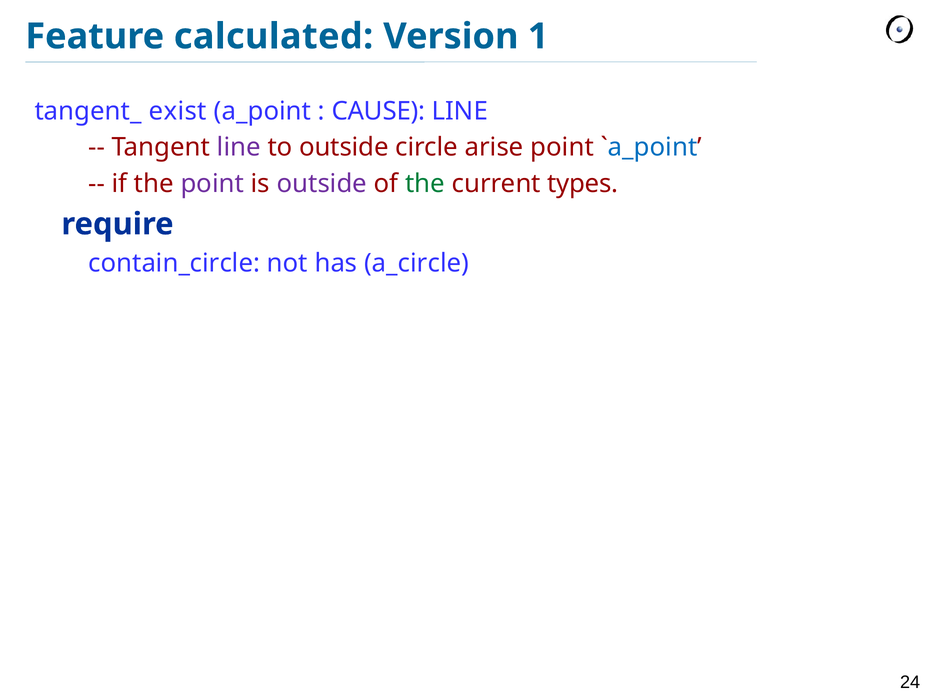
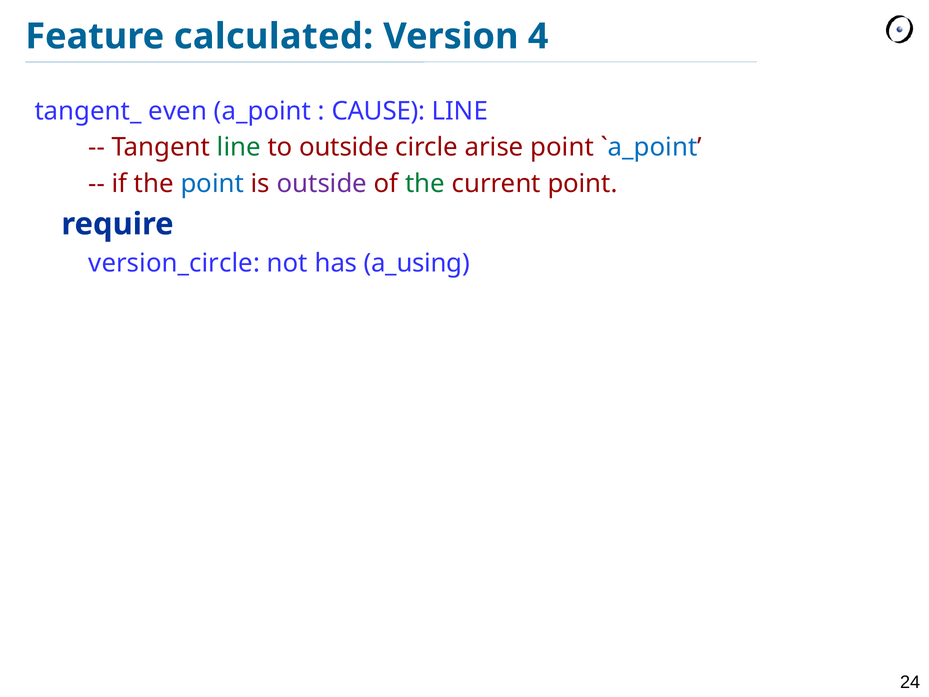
1: 1 -> 4 (538, 36)
exist: exist -> even (178, 111)
line colour: purple -> green (239, 147)
point colour: purple -> blue (212, 183)
current types: types -> point (582, 183)
contain_circle: contain_circle -> version_circle (174, 263)
a_circle: a_circle -> a_using (417, 263)
